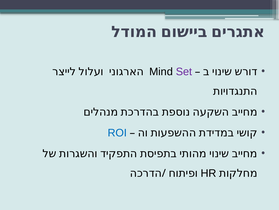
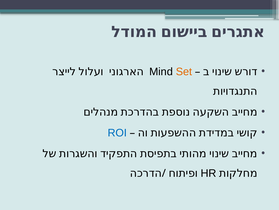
Set colour: purple -> orange (184, 71)
